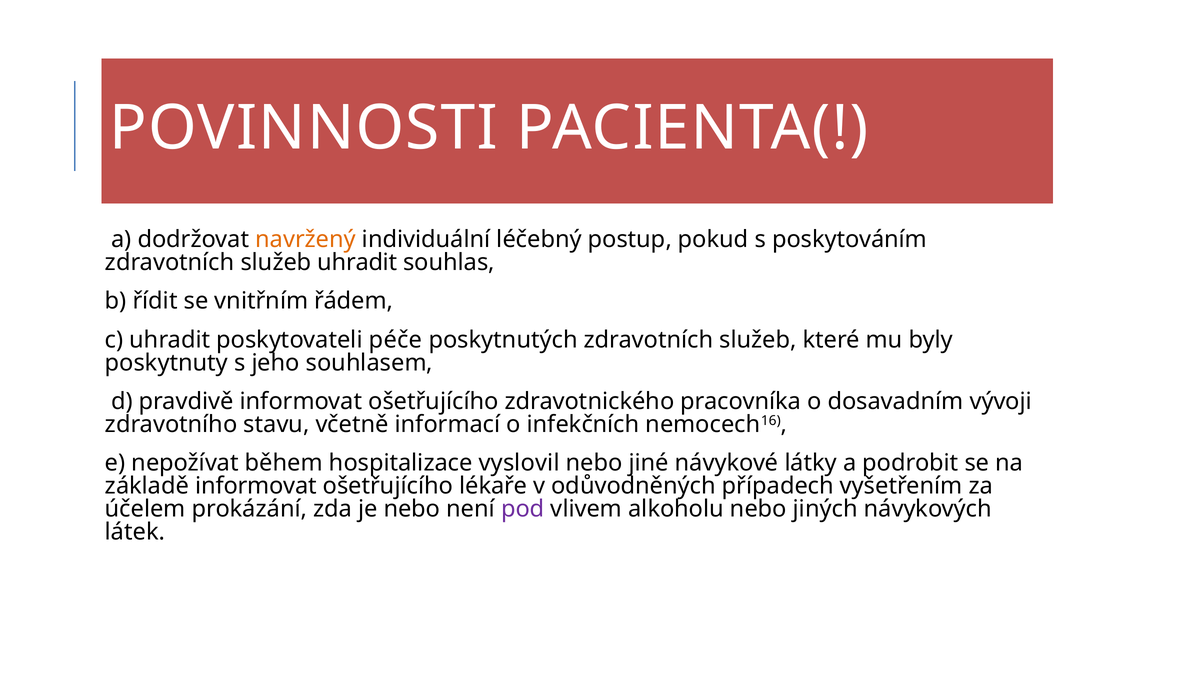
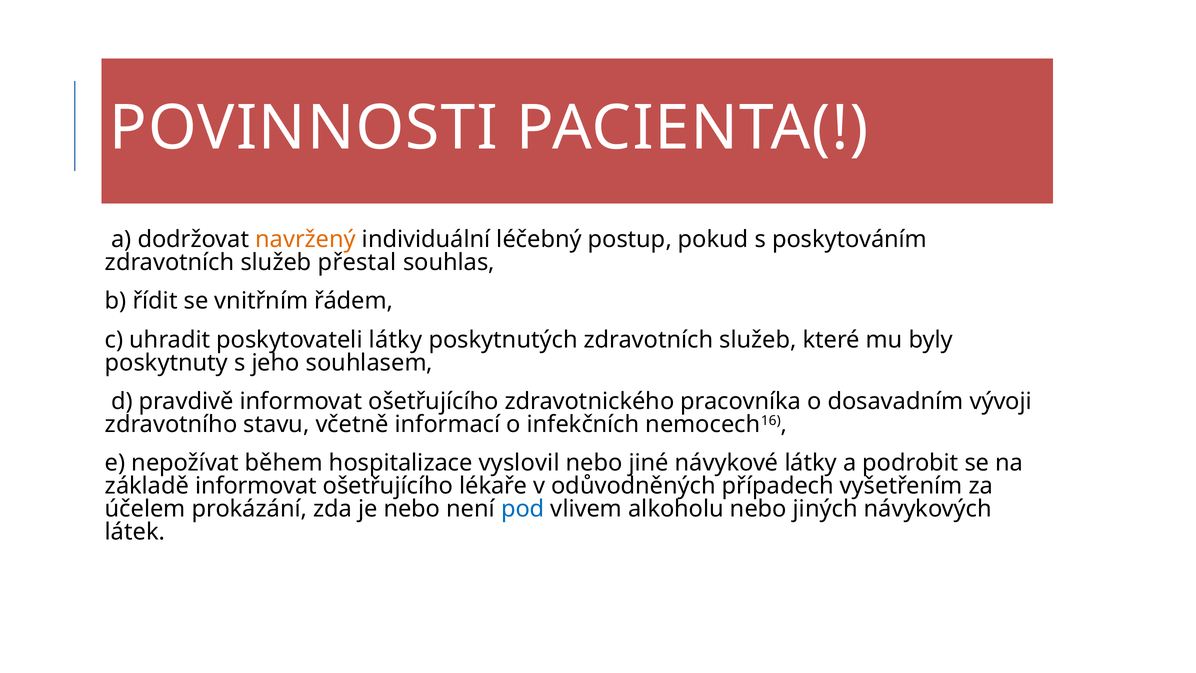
služeb uhradit: uhradit -> přestal (357, 262)
poskytovateli péče: péče -> látky (396, 340)
pod colour: purple -> blue (523, 509)
